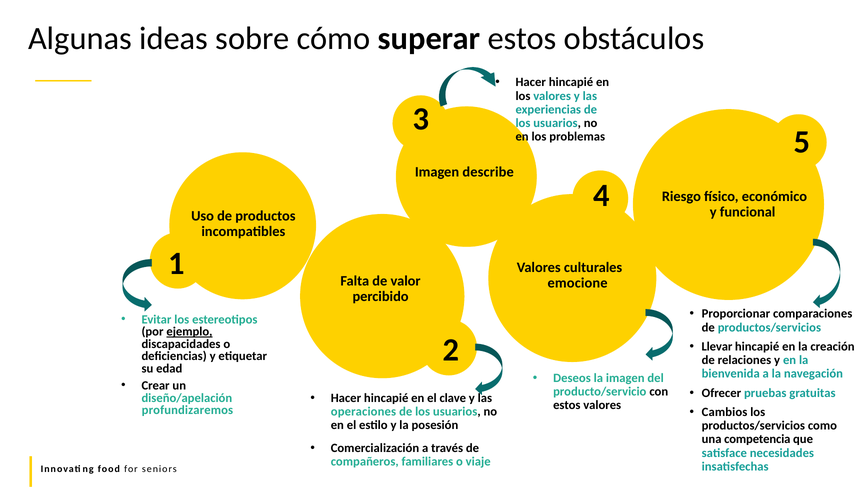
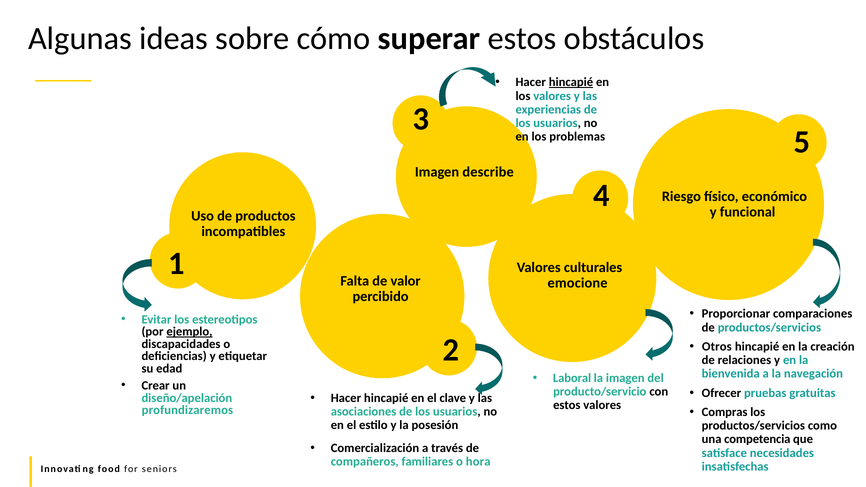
hincapié underline: none -> present (571, 82)
Llevar: Llevar -> Otros (717, 347)
Deseos: Deseos -> Laboral (572, 378)
Cambios: Cambios -> Compras (725, 412)
operaciones: operaciones -> asociaciones (364, 412)
viaje: viaje -> hora (478, 462)
